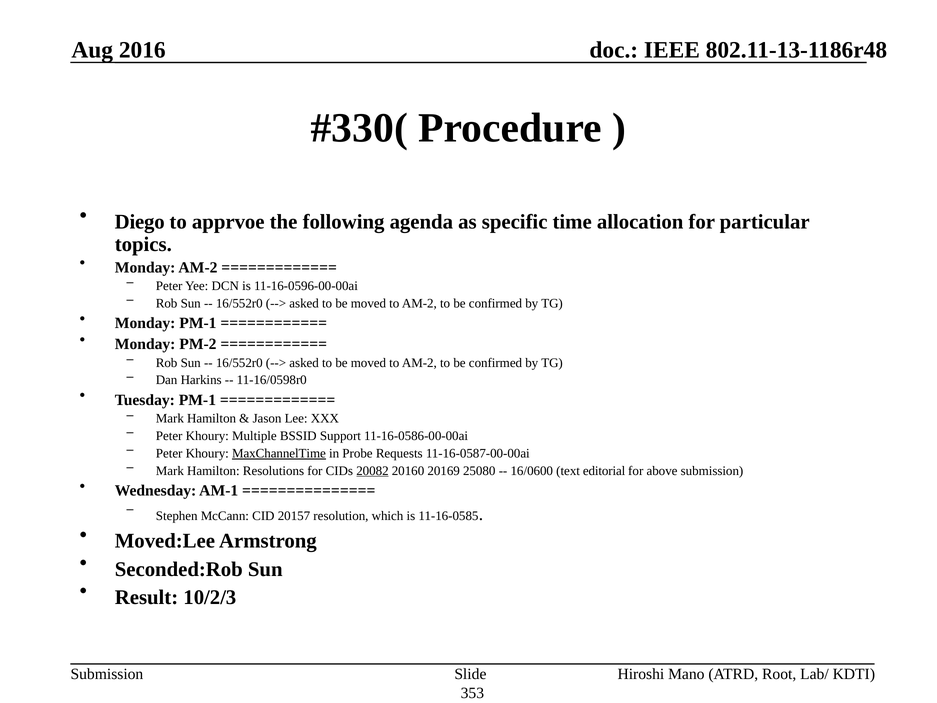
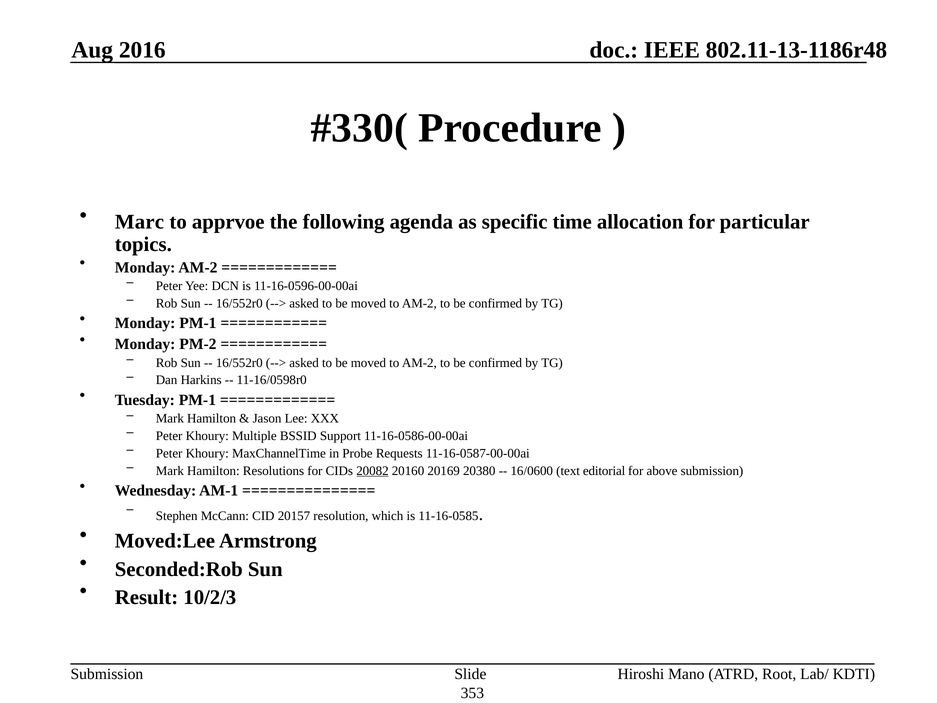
Diego: Diego -> Marc (139, 222)
MaxChannelTime underline: present -> none (279, 453)
25080: 25080 -> 20380 (479, 471)
